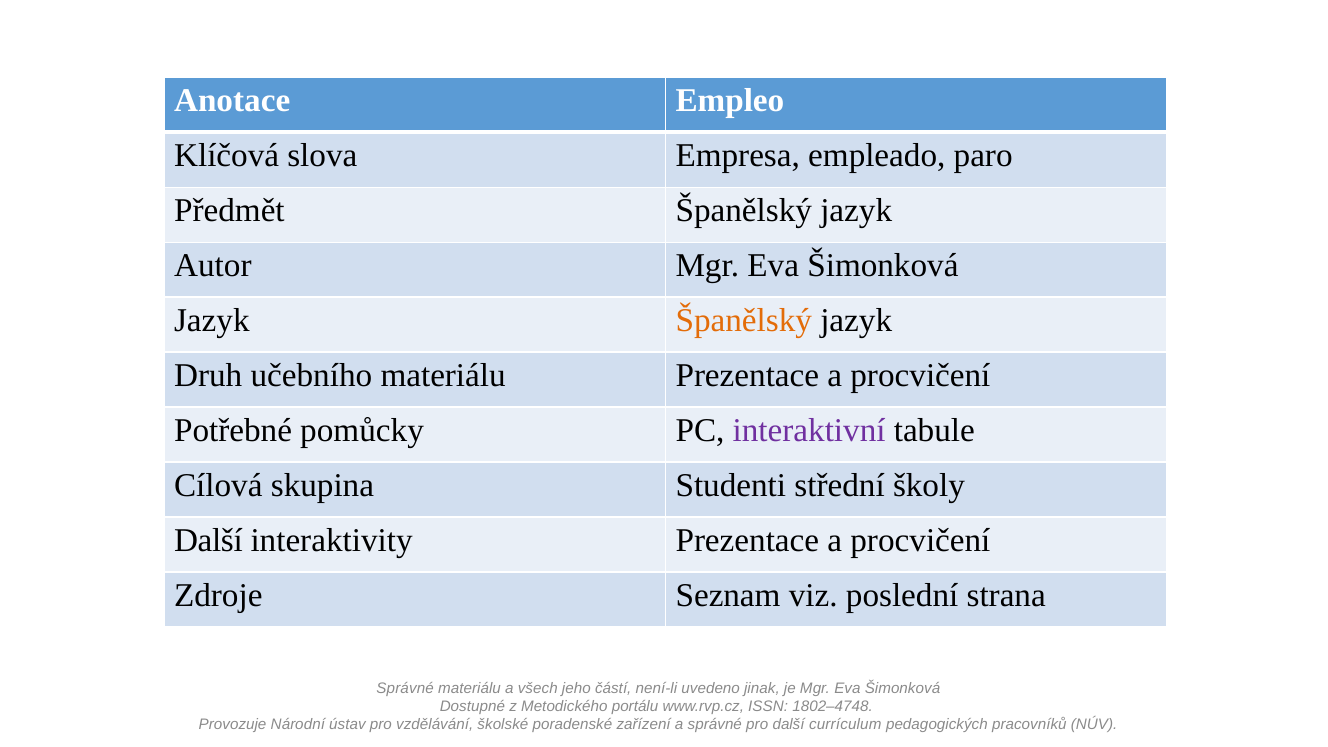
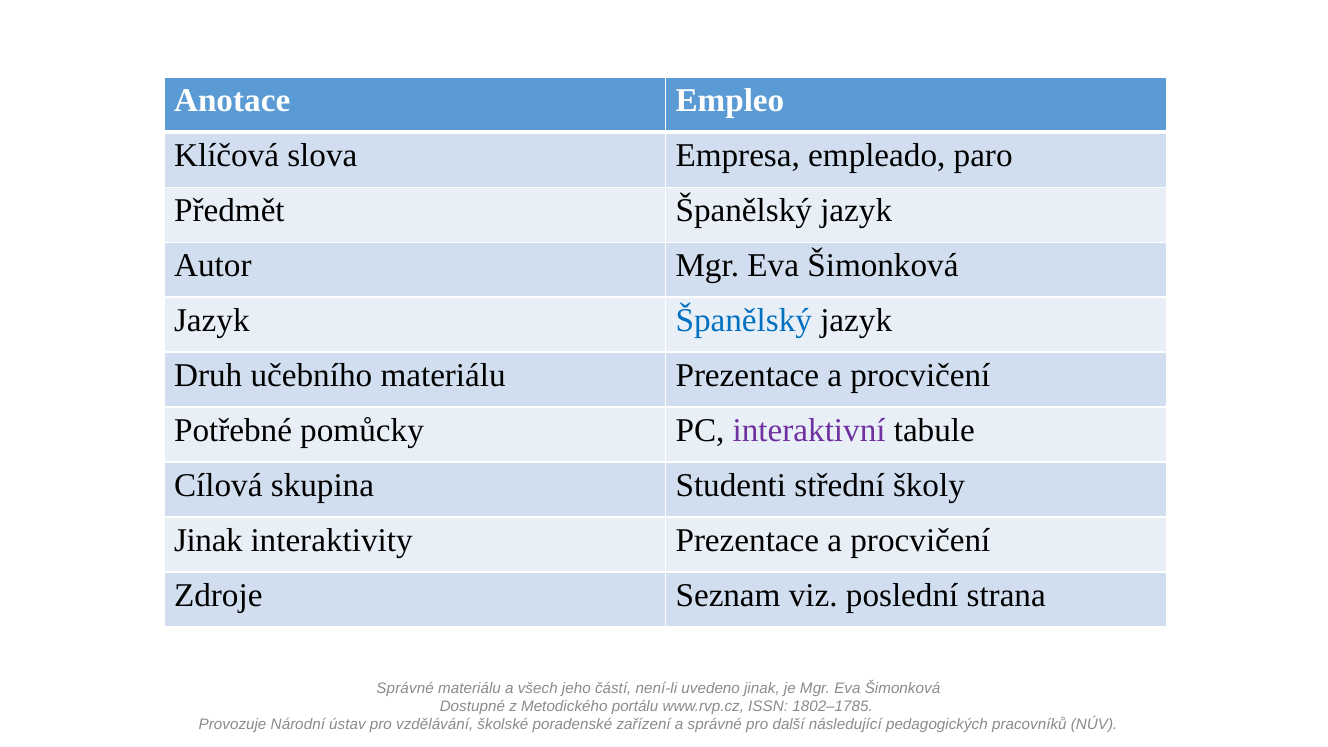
Španělský colour: orange -> blue (744, 321)
Další: Další -> Jinak (208, 541)
1802–4748: 1802–4748 -> 1802–1785 (833, 707)
currículum: currículum -> následující (845, 725)
